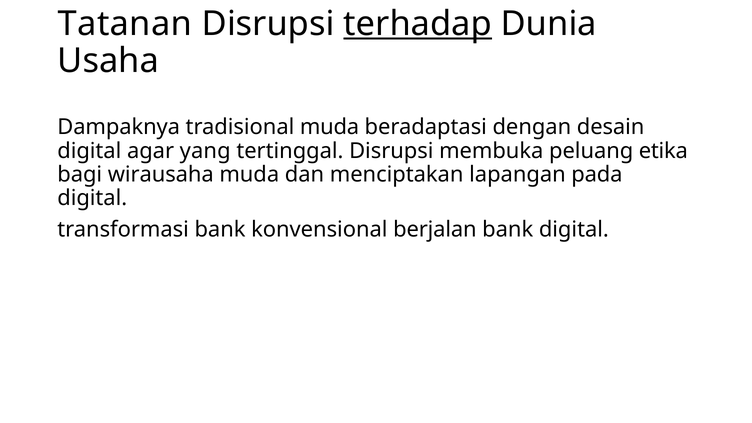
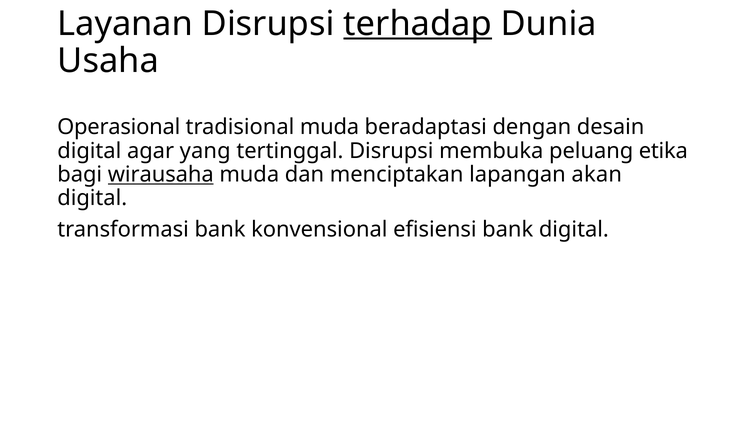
Tatanan: Tatanan -> Layanan (125, 24)
Dampaknya: Dampaknya -> Operasional (119, 127)
wirausaha underline: none -> present (161, 175)
pada: pada -> akan (597, 175)
berjalan: berjalan -> efisiensi (435, 230)
